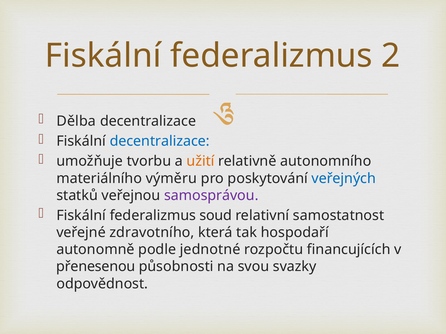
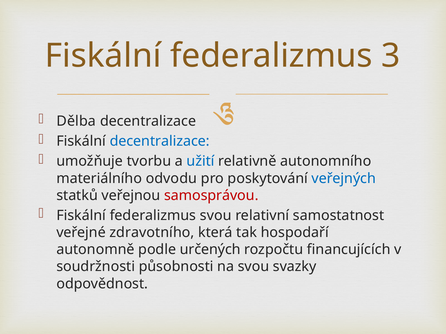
2: 2 -> 3 (391, 56)
užití colour: orange -> blue (201, 162)
výměru: výměru -> odvodu (171, 179)
samosprávou colour: purple -> red (211, 196)
federalizmus soud: soud -> svou (216, 216)
jednotné: jednotné -> určených (210, 250)
přenesenou: přenesenou -> soudržnosti (96, 267)
